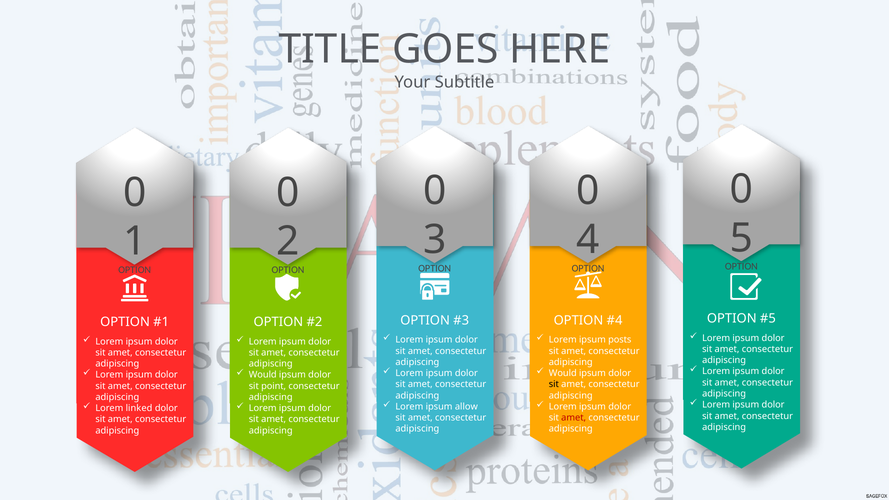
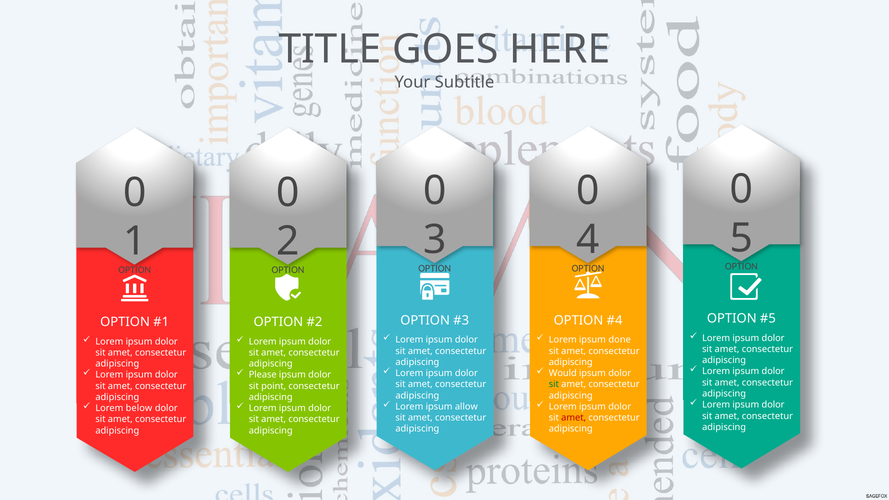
posts: posts -> done (620, 340)
Would: Would -> Please (263, 375)
sit colour: black -> green (554, 384)
linked: linked -> below (139, 408)
